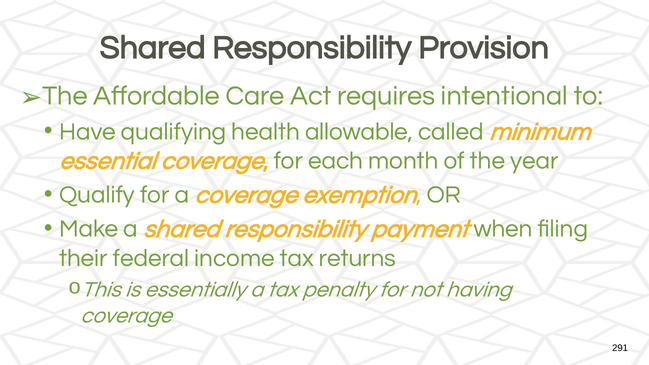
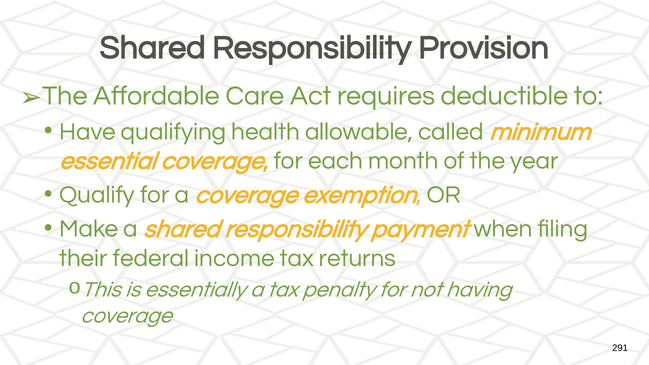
intentional: intentional -> deductible (505, 96)
